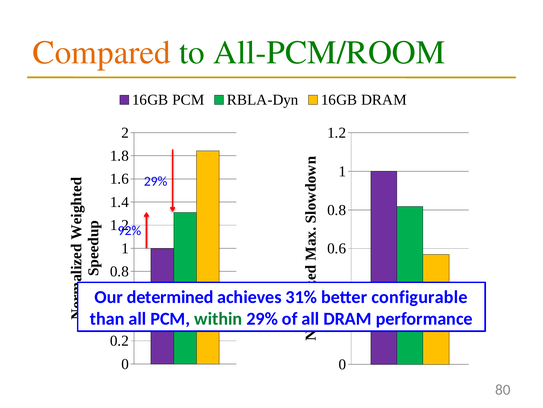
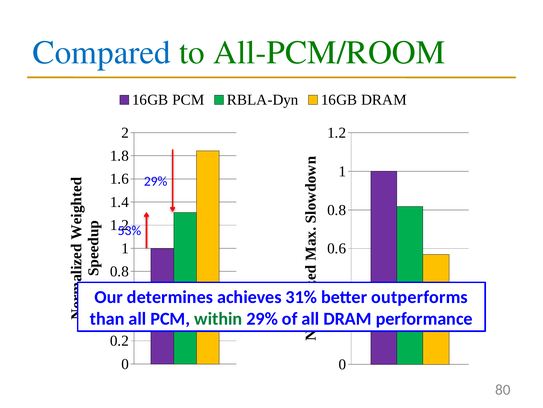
Compared colour: orange -> blue (102, 53)
92%: 92% -> 53% (129, 230)
determined: determined -> determines (170, 297)
configurable: configurable -> outperforms (420, 297)
